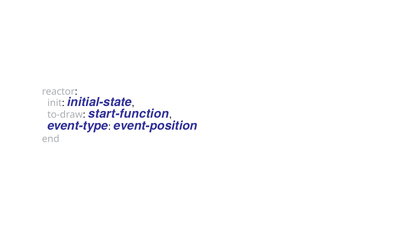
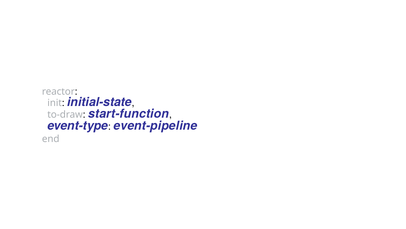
event-position: event-position -> event-pipeline (155, 125)
